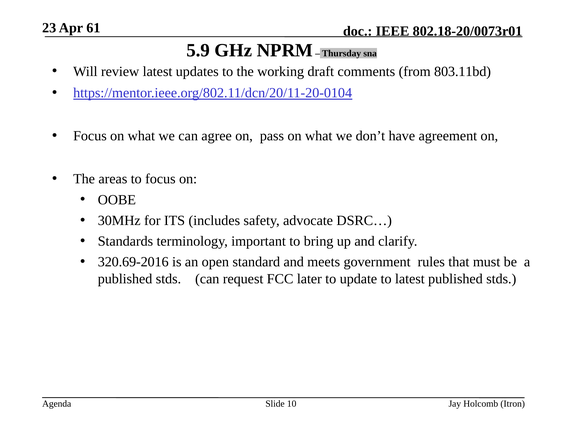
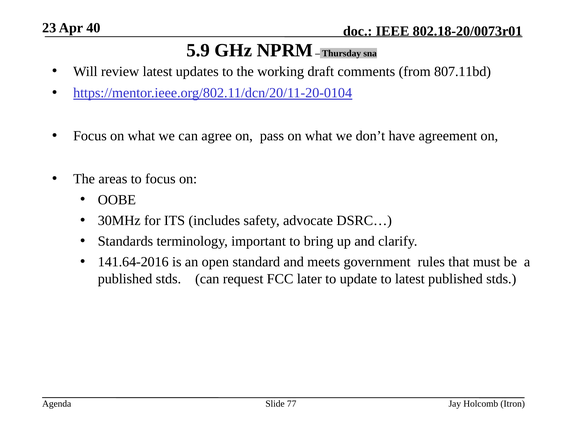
61: 61 -> 40 (93, 28)
803.11bd: 803.11bd -> 807.11bd (463, 71)
320.69-2016: 320.69-2016 -> 141.64-2016 (133, 262)
10: 10 -> 77 (292, 404)
